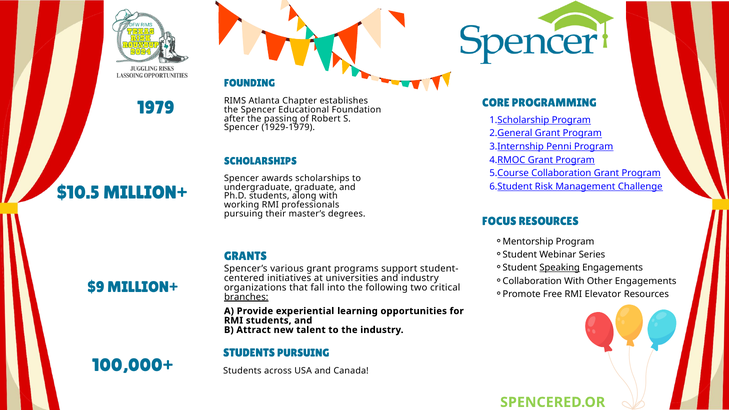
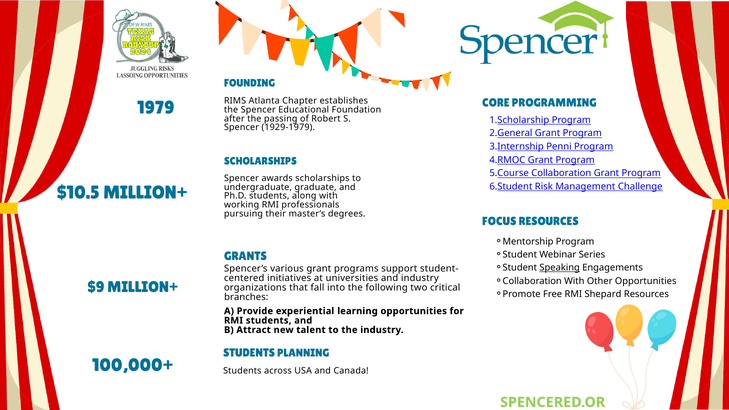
Other Engagements: Engagements -> Opportunities (646, 281)
Elevator: Elevator -> Shepard (603, 294)
branches underline: present -> none (246, 297)
STUDENTS PURSUING: PURSUING -> PLANNING (303, 353)
